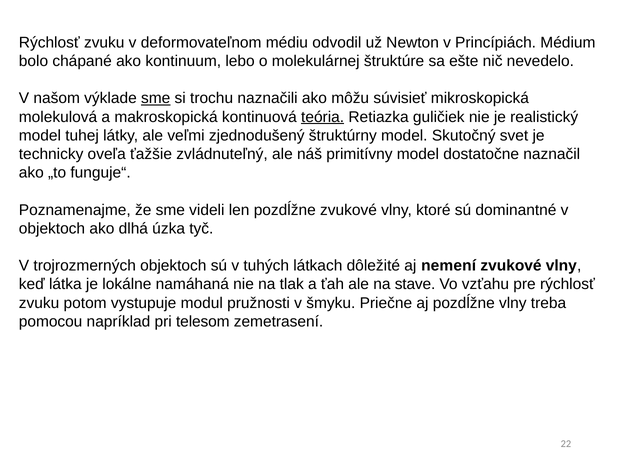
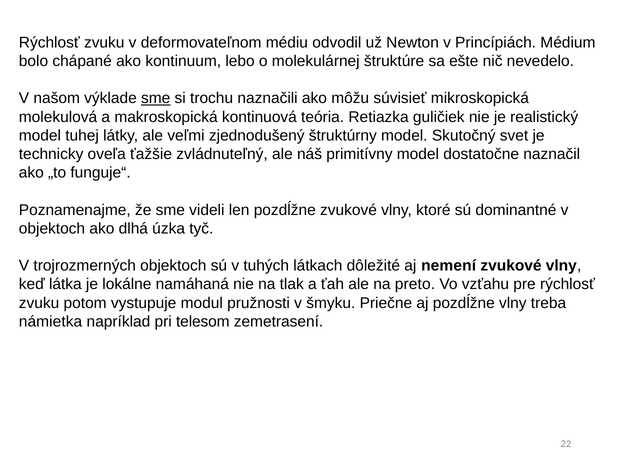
teória underline: present -> none (323, 117)
stave: stave -> preto (415, 284)
pomocou: pomocou -> námietka (51, 322)
